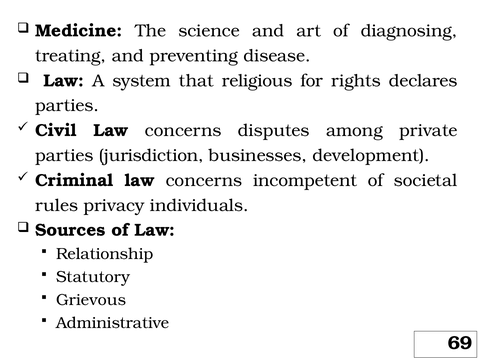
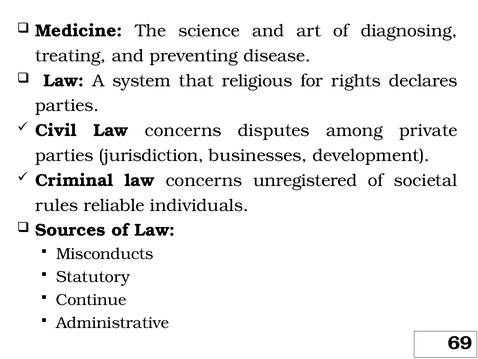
incompetent: incompetent -> unregistered (305, 180)
privacy: privacy -> reliable (114, 205)
Relationship: Relationship -> Misconducts (105, 254)
Grievous: Grievous -> Continue (91, 299)
